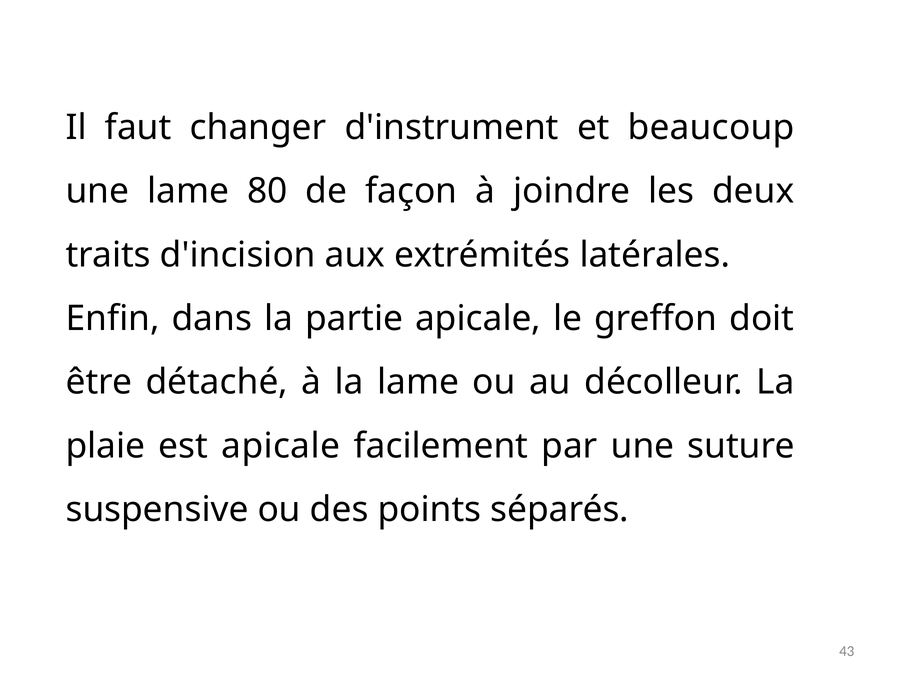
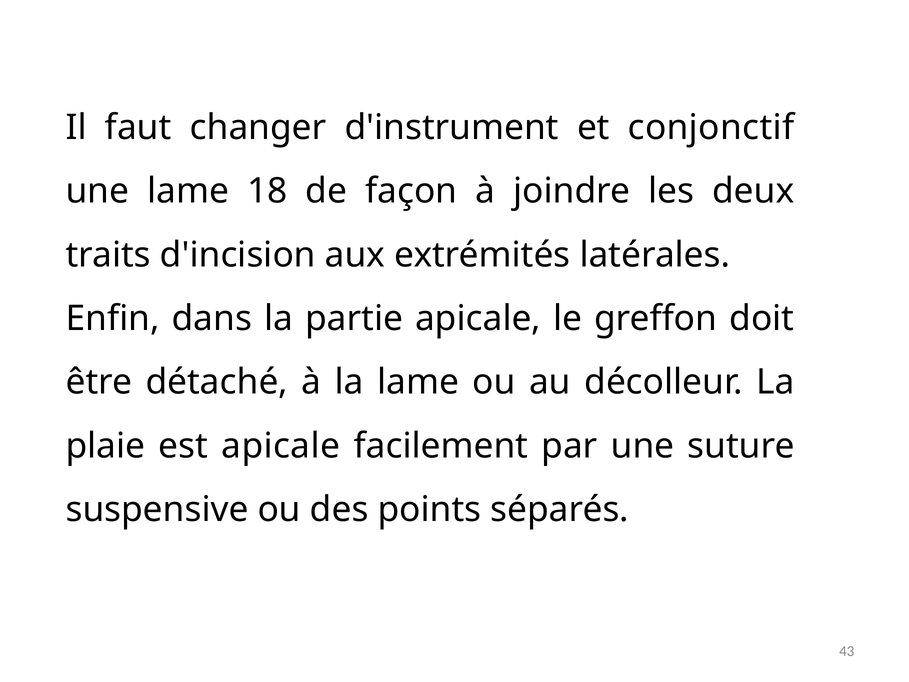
beaucoup: beaucoup -> conjonctif (711, 128)
80: 80 -> 18 (267, 191)
